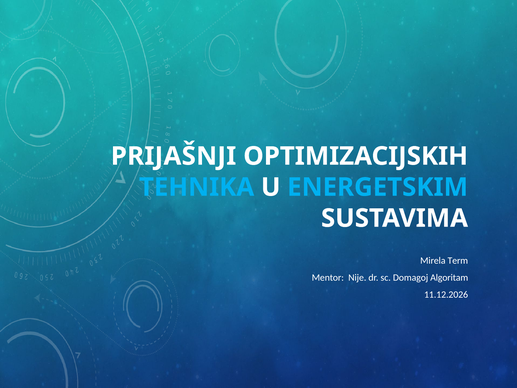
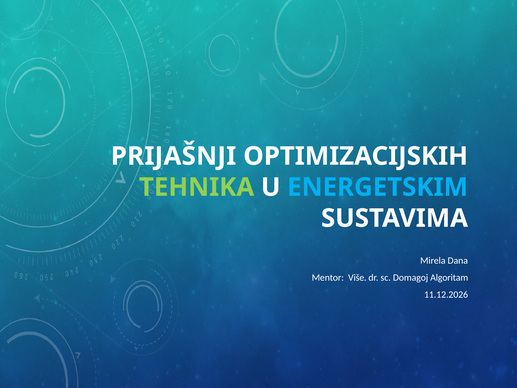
TEHNIKA colour: light blue -> light green (197, 187)
Term: Term -> Dana (458, 260)
Nije: Nije -> Više (357, 277)
